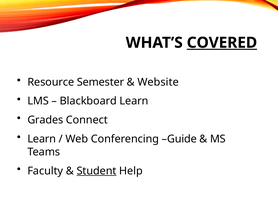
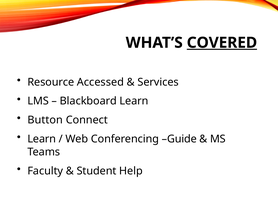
Semester: Semester -> Accessed (100, 82)
Website: Website -> Services (158, 82)
Grades: Grades -> Button (45, 120)
Student underline: present -> none (96, 171)
